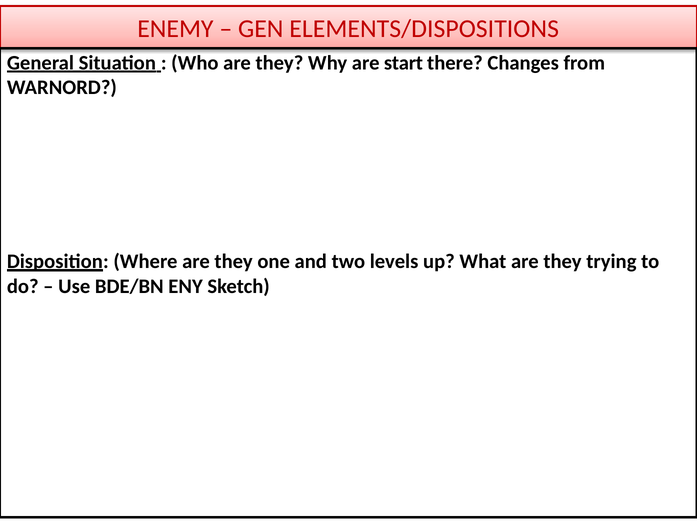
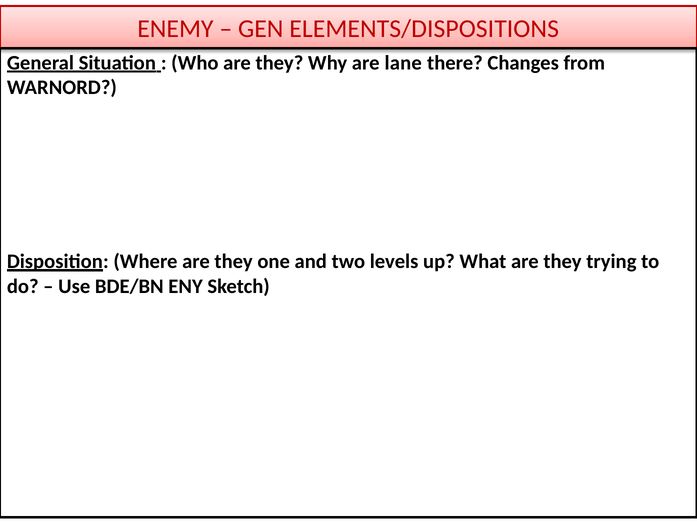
start: start -> lane (403, 63)
